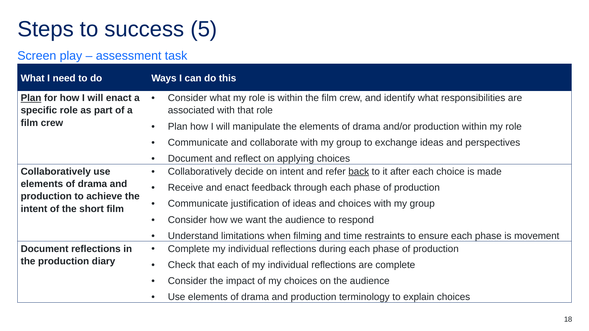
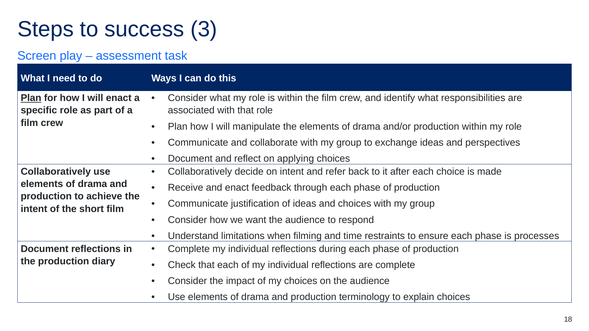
5: 5 -> 3 (204, 29)
back underline: present -> none (359, 172)
movement: movement -> processes (537, 236)
